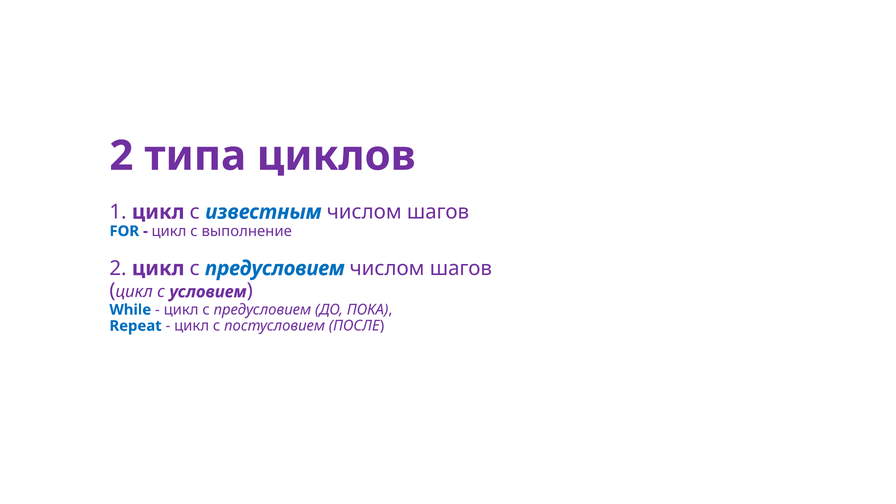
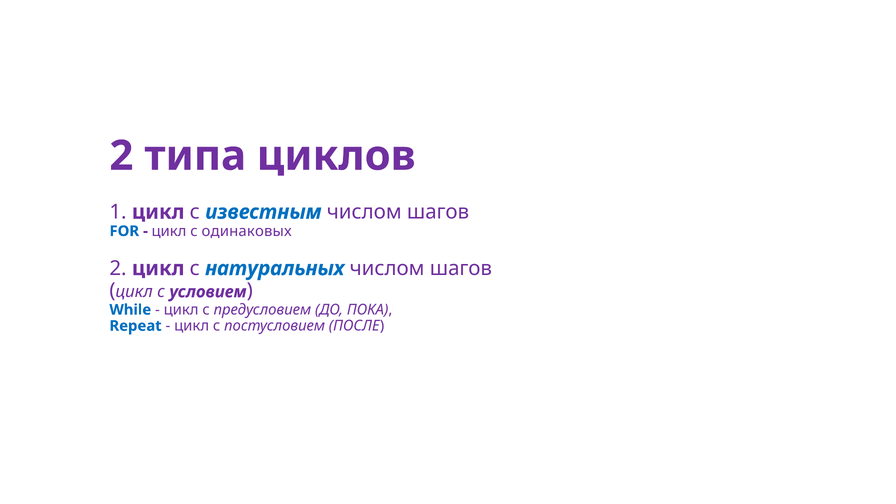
выполнение: выполнение -> одинаковых (247, 231)
2 цикл с предусловием: предусловием -> натуральных (275, 268)
